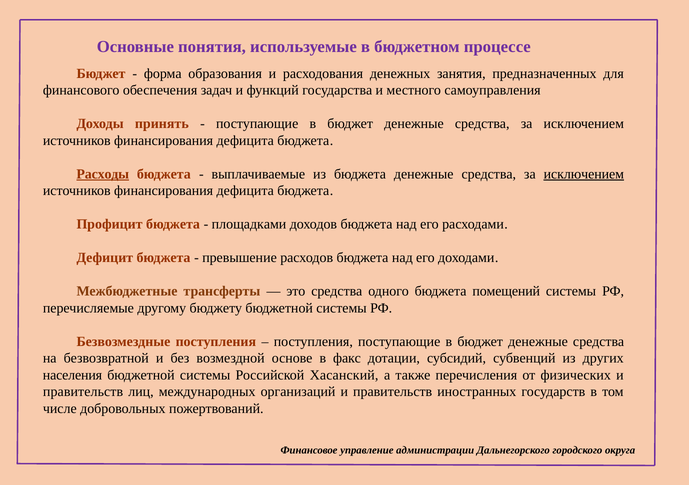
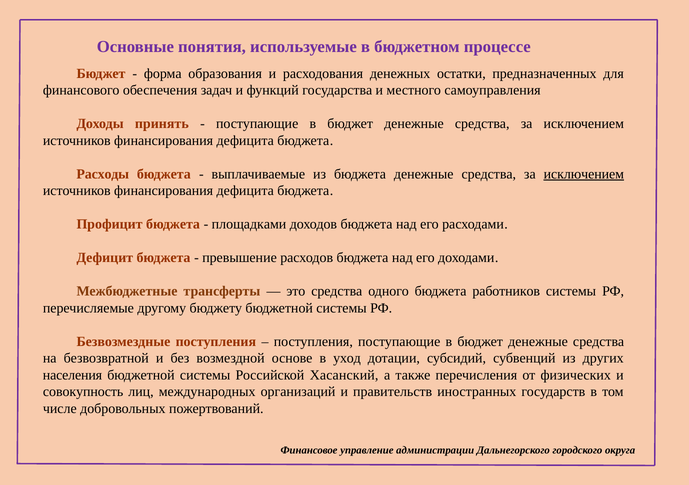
занятия: занятия -> остатки (461, 73)
Расходы underline: present -> none (103, 174)
помещений: помещений -> работников (506, 291)
факс: факс -> уход (347, 358)
правительств: правительств -> совокупность (83, 392)
